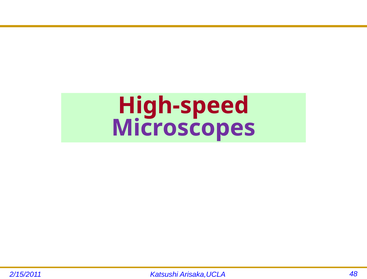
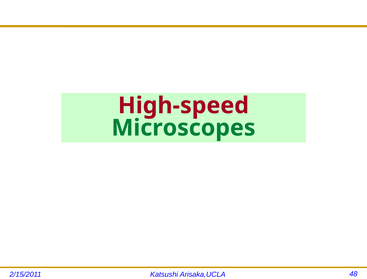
Microscopes colour: purple -> green (183, 128)
